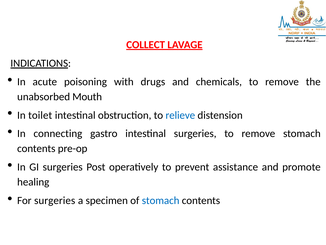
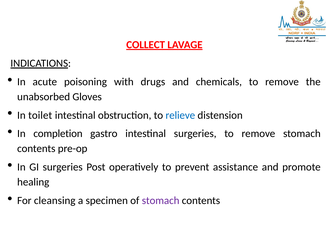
Mouth: Mouth -> Gloves (87, 97)
connecting: connecting -> completion (58, 133)
For surgeries: surgeries -> cleansing (55, 200)
stomach colour: blue -> purple (161, 200)
